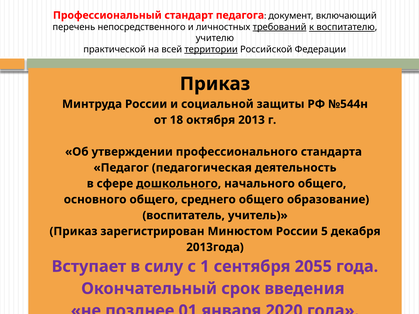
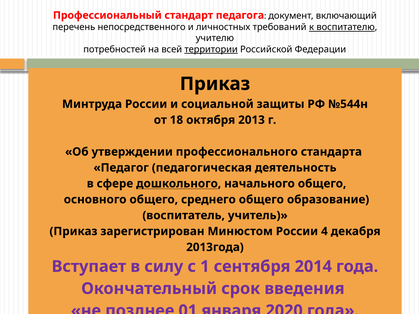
требований underline: present -> none (280, 27)
практической: практической -> потребностей (115, 49)
5: 5 -> 4 (324, 231)
2055: 2055 -> 2014 (313, 267)
